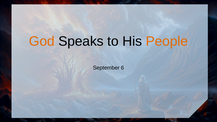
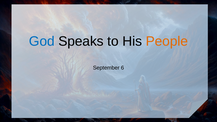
God colour: orange -> blue (42, 41)
